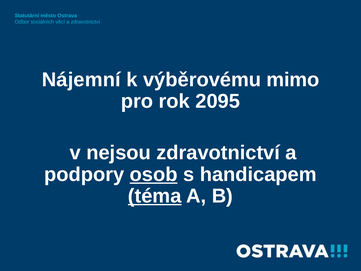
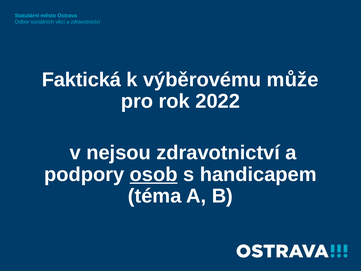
Nájemní: Nájemní -> Faktická (81, 80)
mimo: mimo -> může (293, 80)
2095: 2095 -> 2022 (218, 101)
téma underline: present -> none (155, 196)
